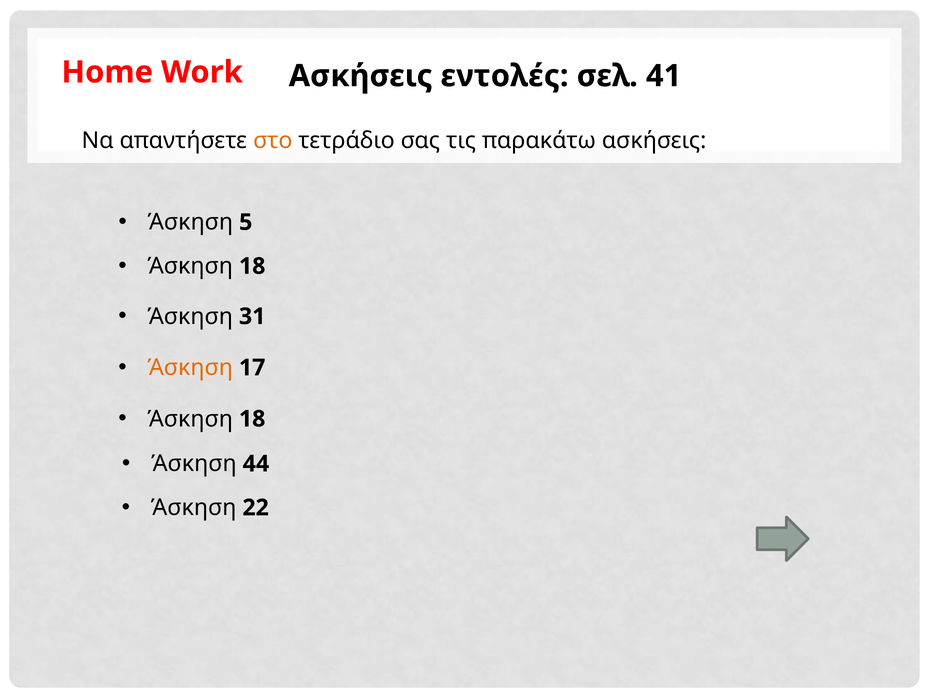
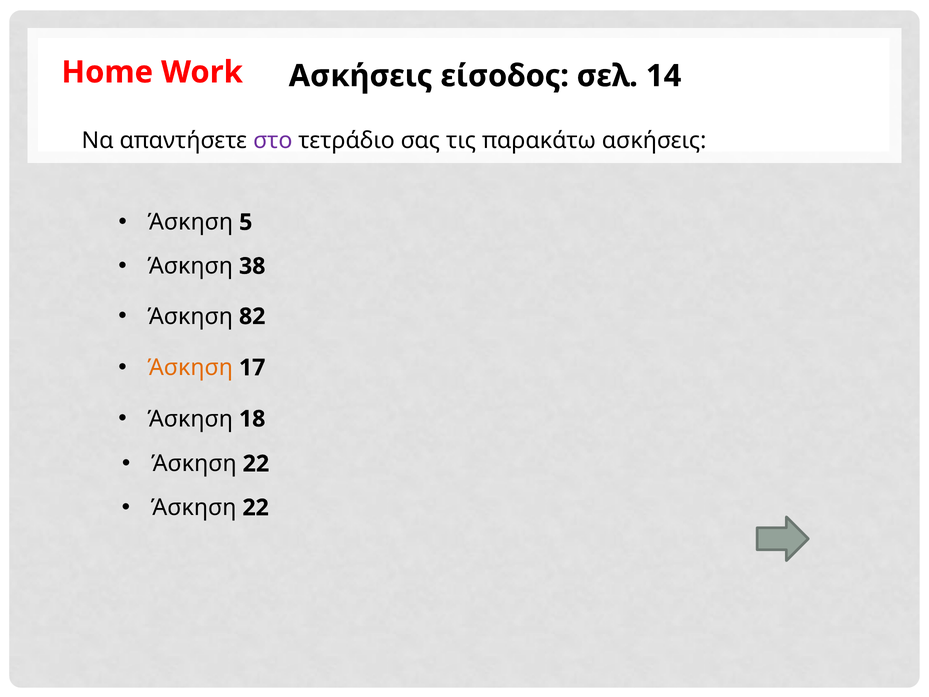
εντολές: εντολές -> είσοδος (505, 76)
41: 41 -> 14 (664, 76)
στο colour: orange -> purple (273, 141)
18: 18 -> 38 (252, 266)
31: 31 -> 82 (252, 316)
44: 44 -> 22 (256, 464)
